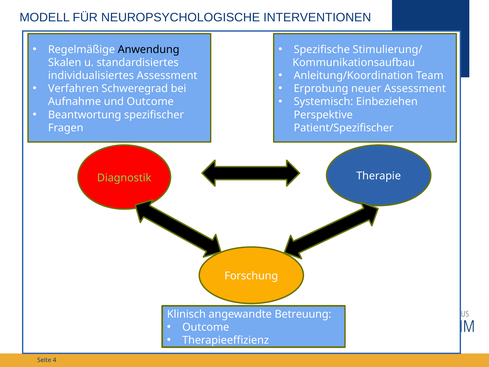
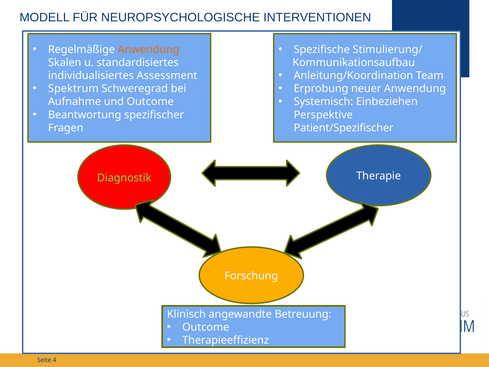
Anwendung colour: black -> orange (149, 50)
Verfahren: Verfahren -> Spektrum (73, 89)
neuer Assessment: Assessment -> Anwendung (415, 89)
